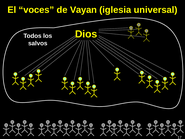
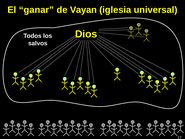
voces: voces -> ganar (36, 10)
